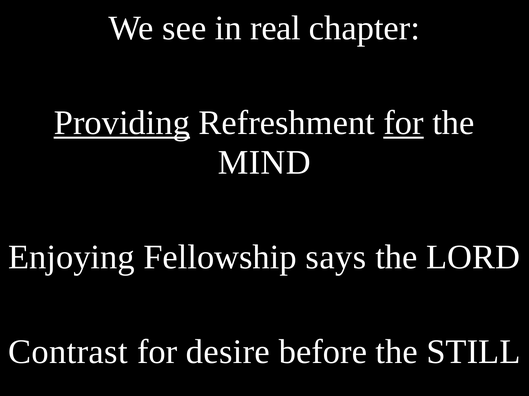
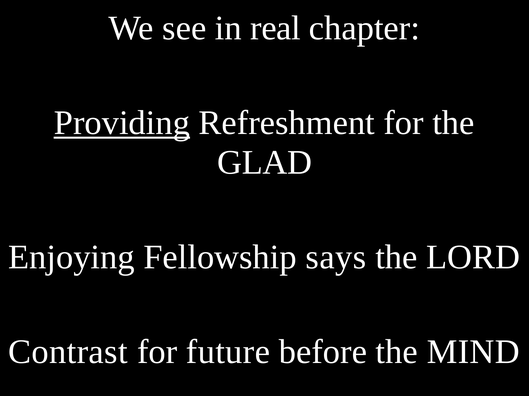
for underline: present -> none (404, 123)
MIND: MIND -> GLAD (265, 163)
desire: desire -> future (228, 352)
STILL: STILL -> MIND (473, 352)
